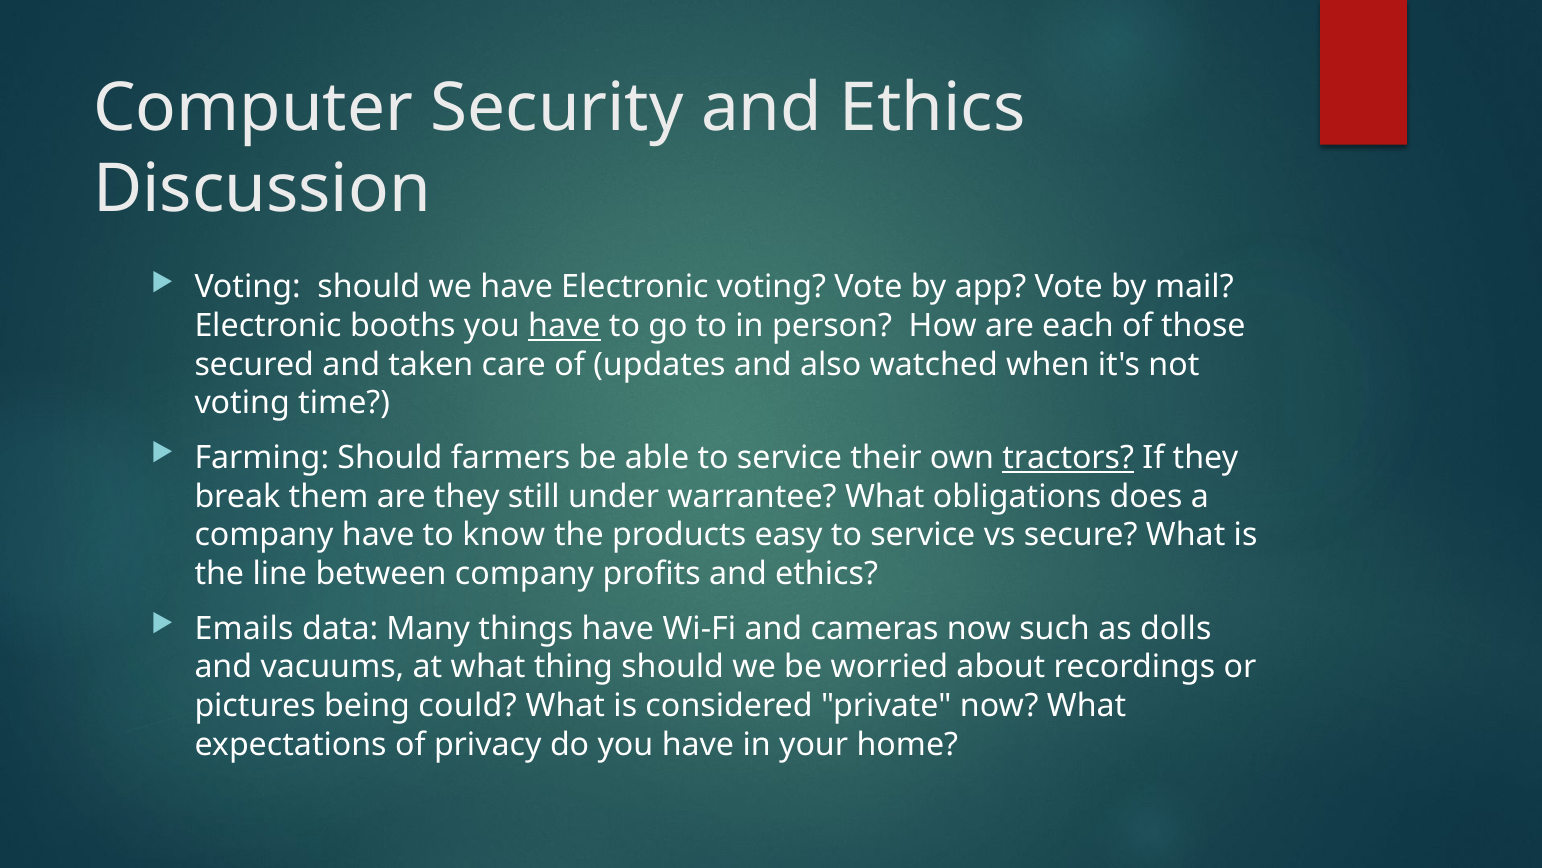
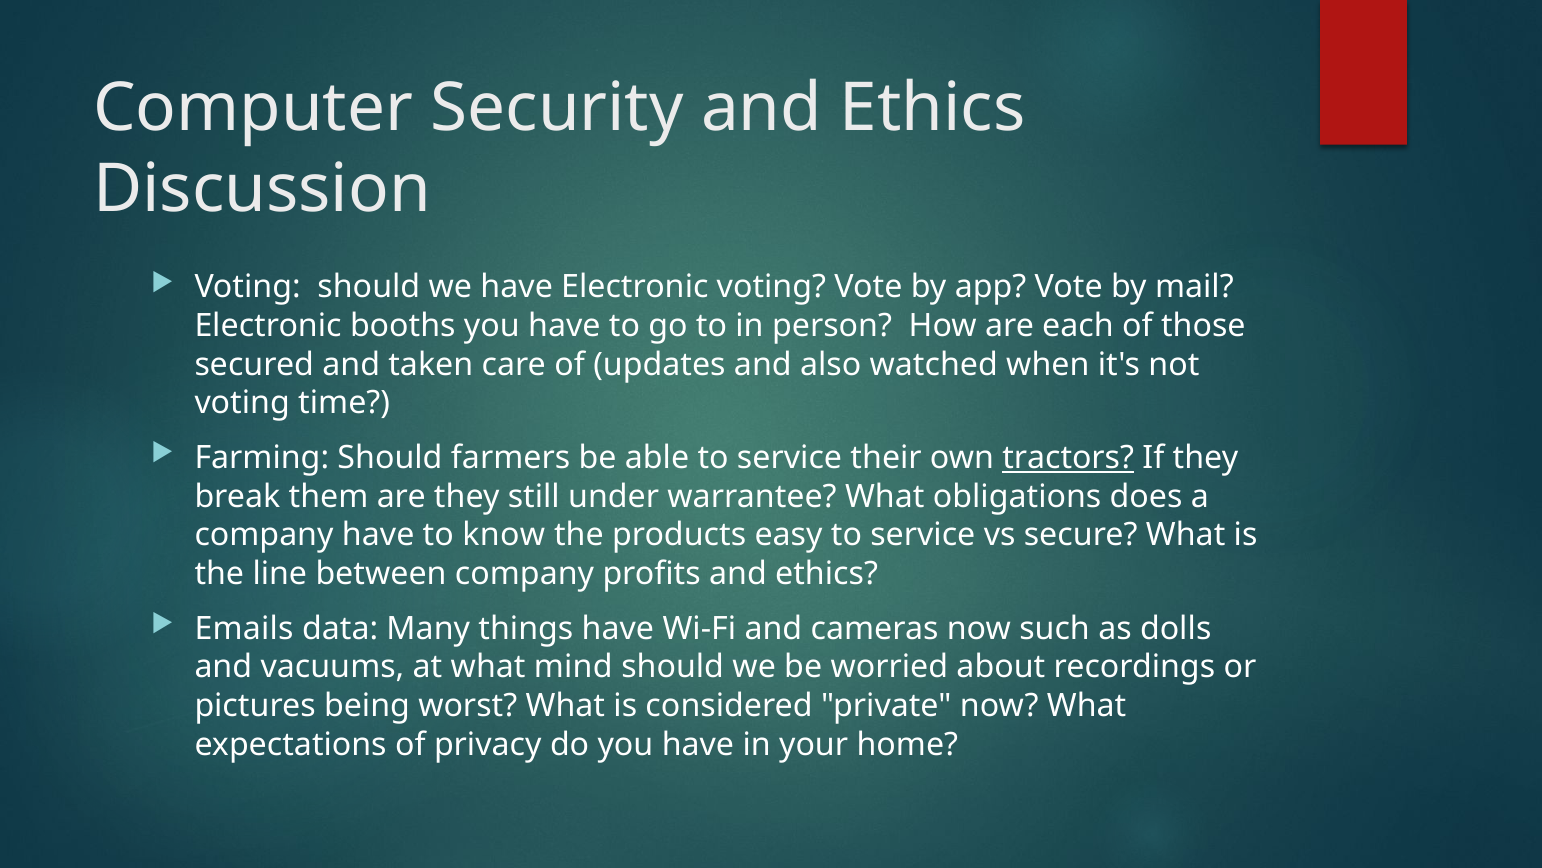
have underline: present -> none (564, 326)
thing: thing -> mind (573, 667)
could: could -> worst (468, 705)
